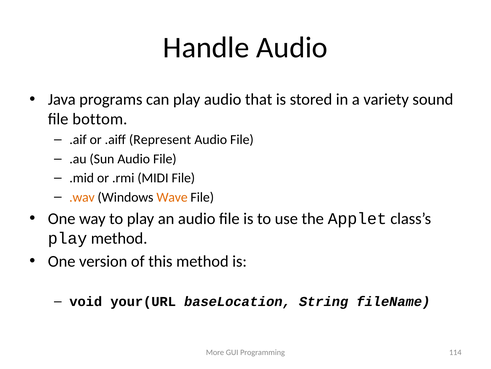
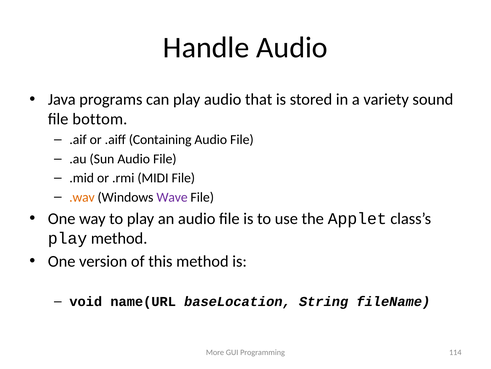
Represent: Represent -> Containing (160, 140)
Wave colour: orange -> purple (172, 197)
your(URL: your(URL -> name(URL (143, 301)
